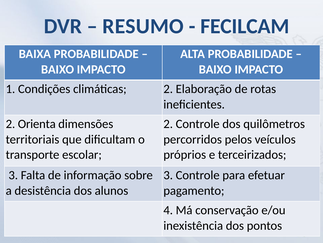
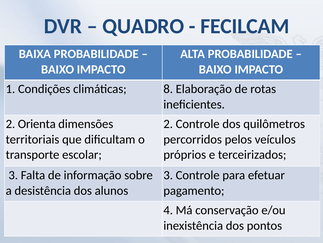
RESUMO: RESUMO -> QUADRO (143, 26)
climáticas 2: 2 -> 8 (168, 89)
